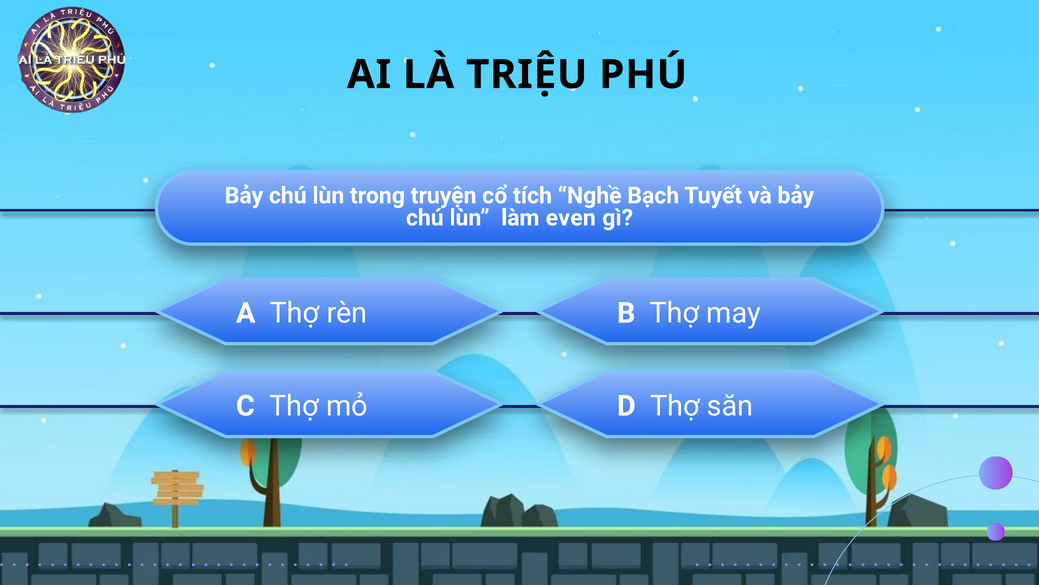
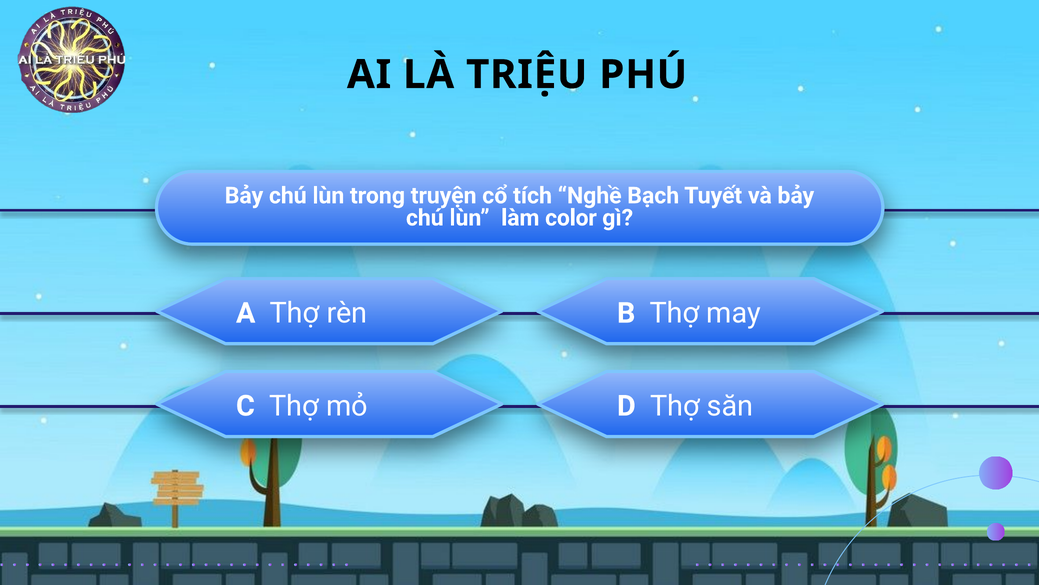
even: even -> color (571, 218)
